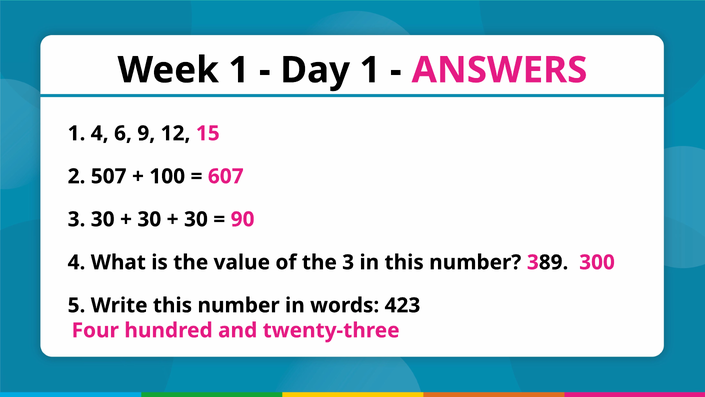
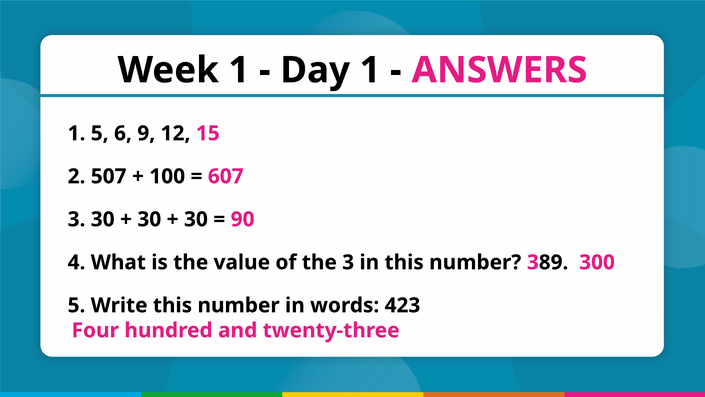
1 4: 4 -> 5 (100, 133)
